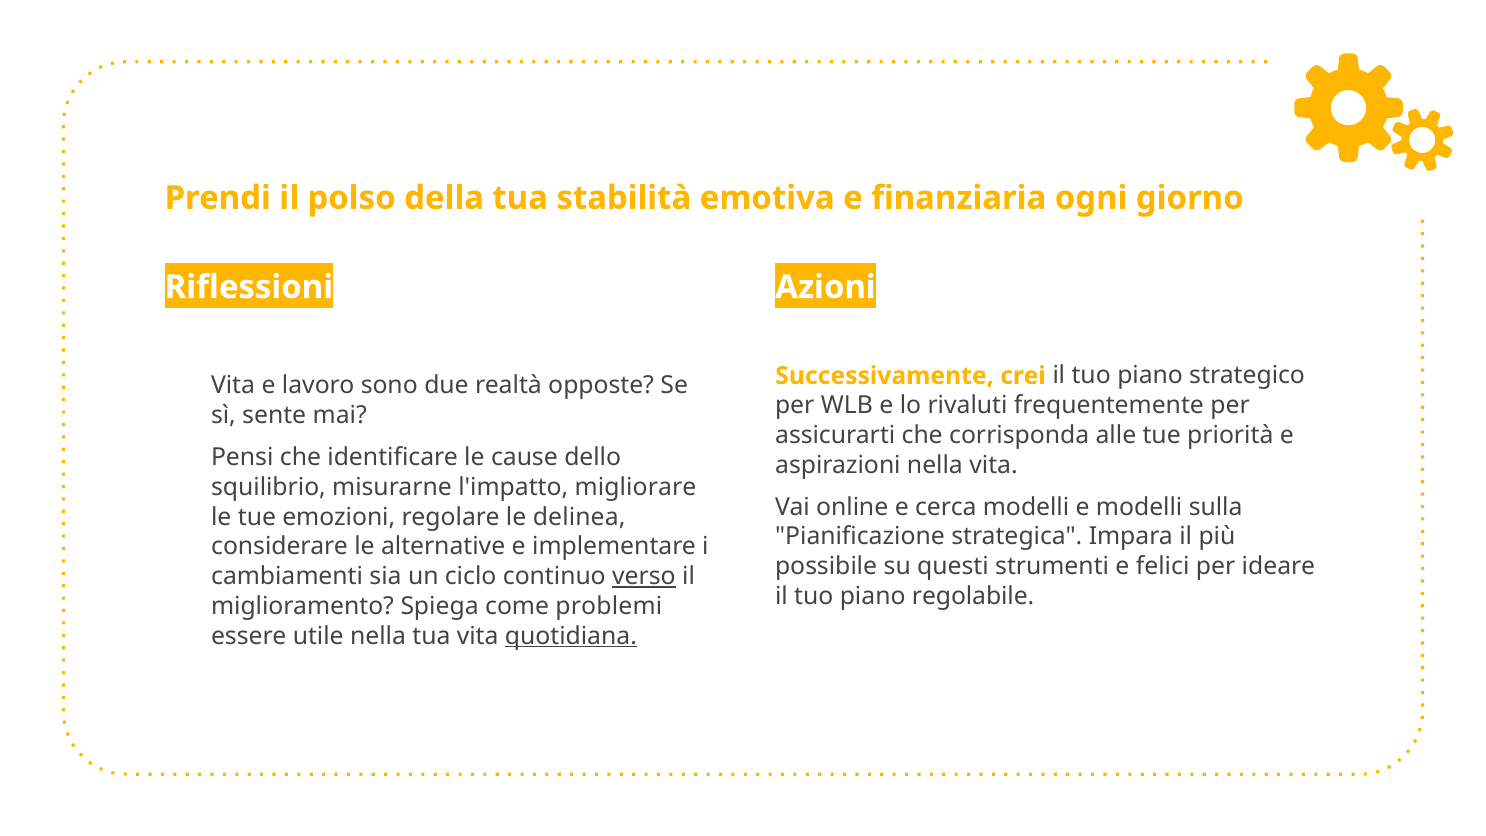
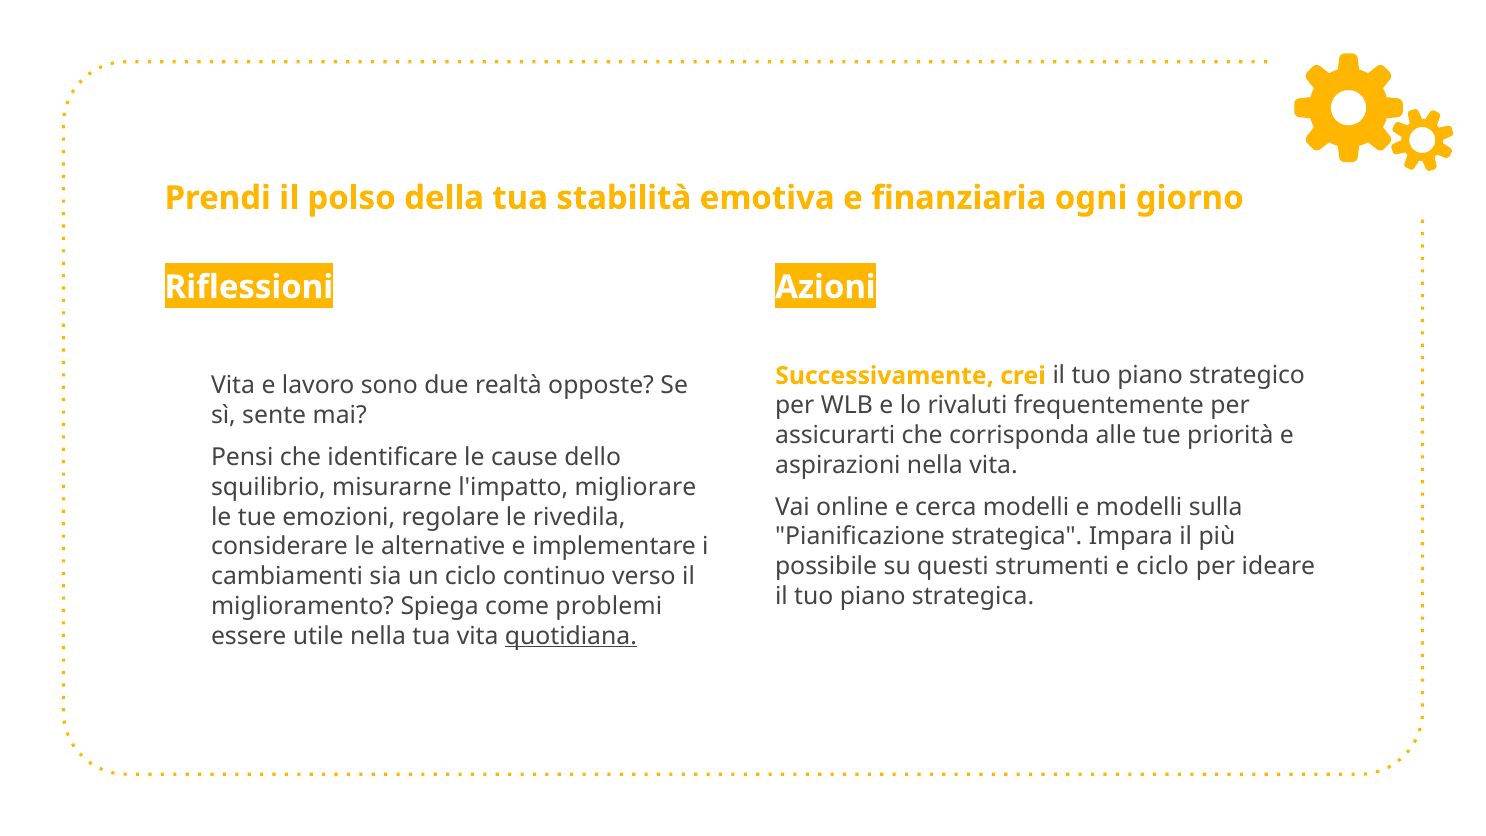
delinea: delinea -> rivedila (579, 517)
e felici: felici -> ciclo (1162, 566)
verso underline: present -> none (644, 576)
piano regolabile: regolabile -> strategica (973, 596)
